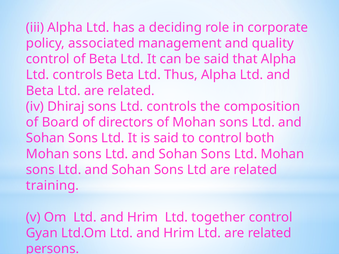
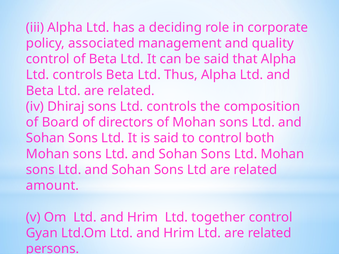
training: training -> amount (52, 186)
